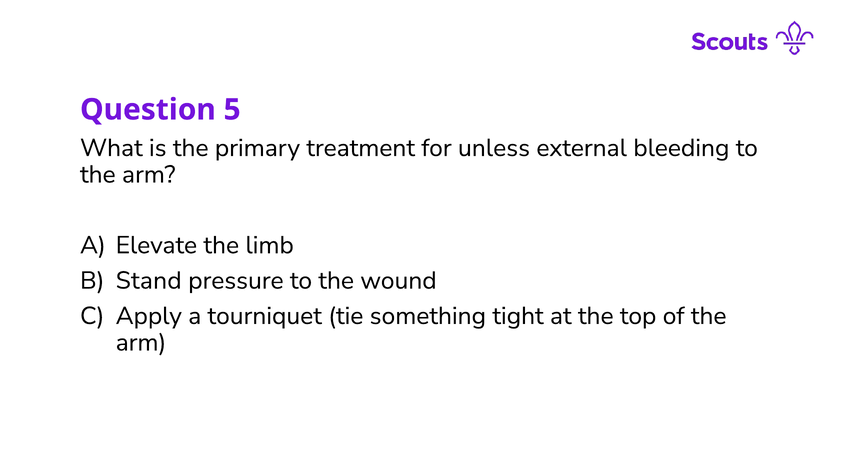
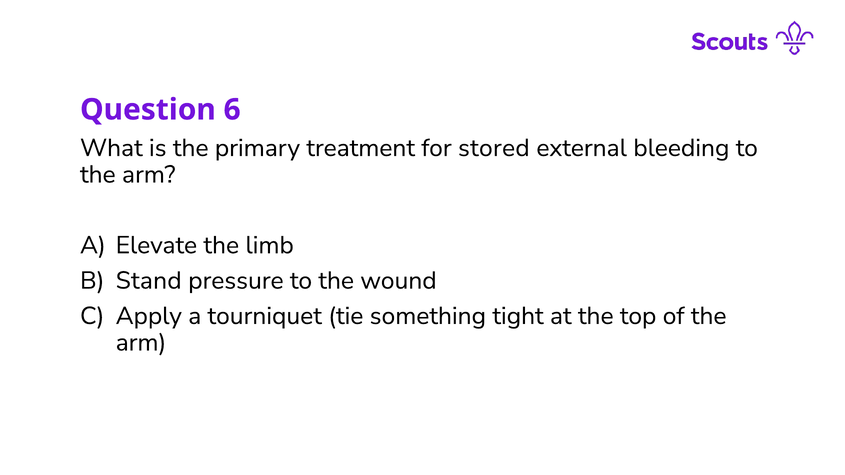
5: 5 -> 6 (232, 110)
unless: unless -> stored (494, 148)
